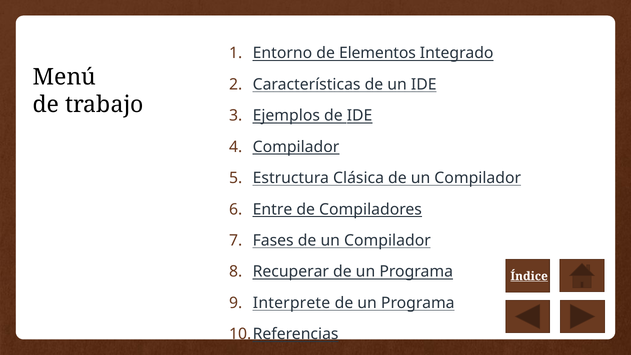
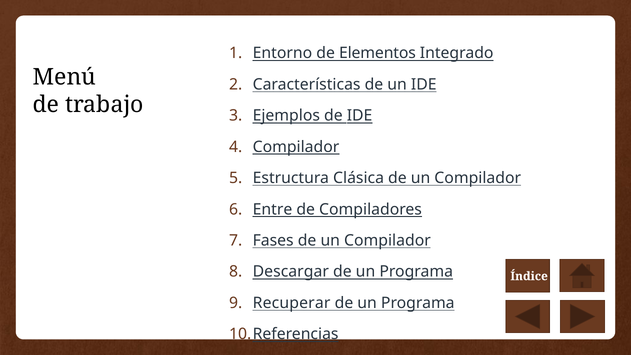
Recuperar: Recuperar -> Descargar (291, 272)
Índice underline: present -> none (529, 276)
Interprete: Interprete -> Recuperar (292, 303)
